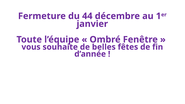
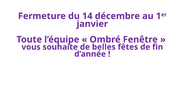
44: 44 -> 14 (87, 16)
